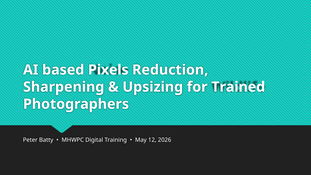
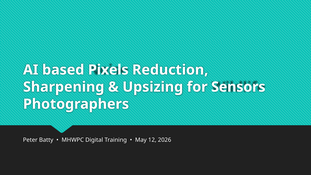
Trained: Trained -> Sensors (238, 87)
